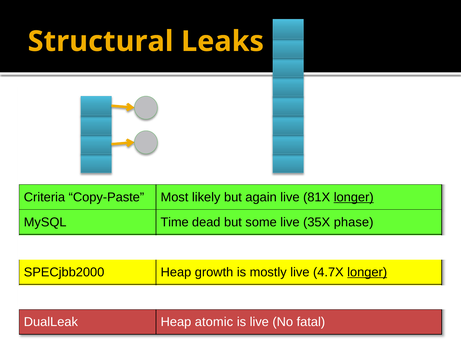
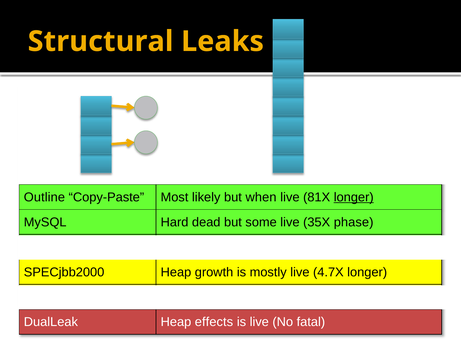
Criteria: Criteria -> Outline (44, 197)
again: again -> when (261, 197)
Time: Time -> Hard (175, 222)
longer underline: present -> none (367, 272)
atomic: atomic -> effects (214, 322)
